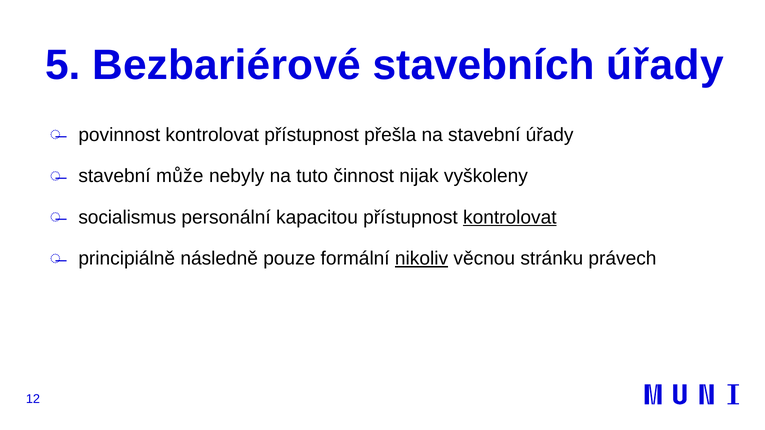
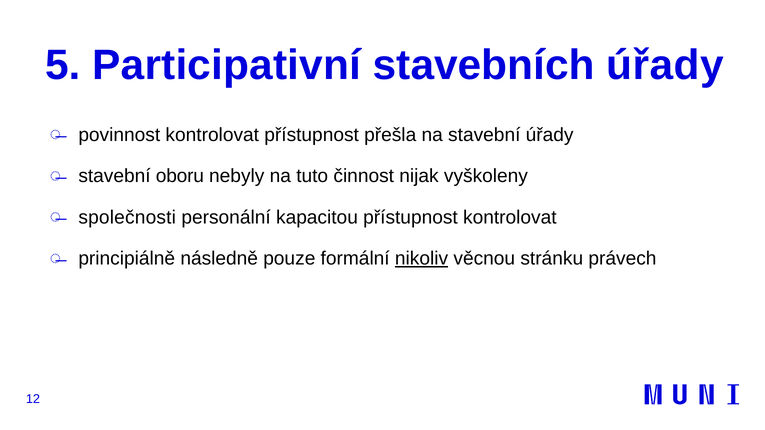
Bezbariérové: Bezbariérové -> Participativní (227, 65)
může: může -> oboru (180, 176)
socialismus: socialismus -> společnosti (127, 217)
kontrolovat underline: present -> none (510, 217)
